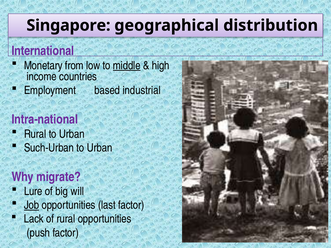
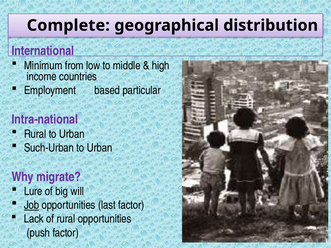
Singapore: Singapore -> Complete (68, 25)
Monetary: Monetary -> Minimum (43, 66)
middle underline: present -> none (127, 66)
industrial: industrial -> particular (142, 90)
